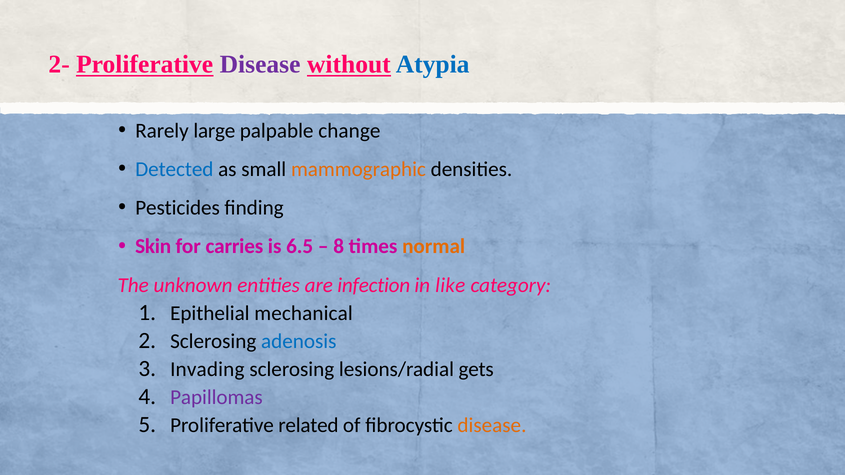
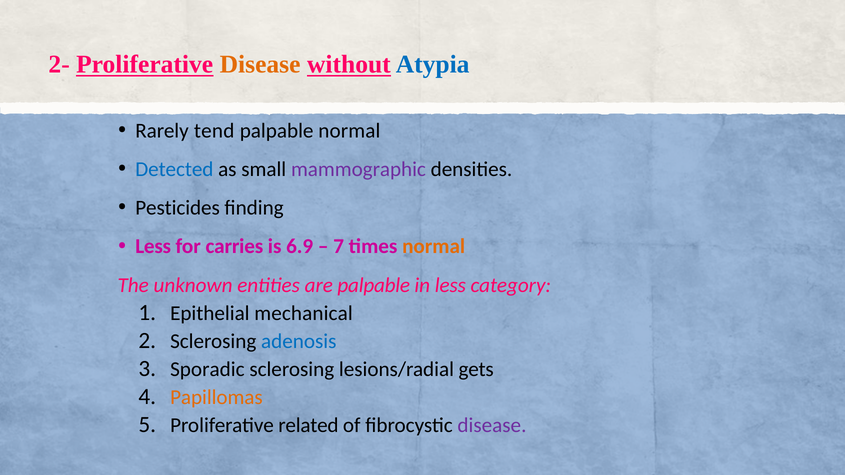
Disease colour: purple -> orange (260, 65)
large: large -> tend (214, 131)
palpable change: change -> normal (349, 131)
mammographic colour: orange -> purple (358, 169)
Skin: Skin -> Less (153, 247)
6.5: 6.5 -> 6.9 (300, 247)
8: 8 -> 7 (339, 247)
are infection: infection -> palpable (374, 285)
in like: like -> less (450, 285)
Invading: Invading -> Sporadic (207, 370)
Papillomas colour: purple -> orange (216, 398)
disease colour: orange -> purple (492, 426)
